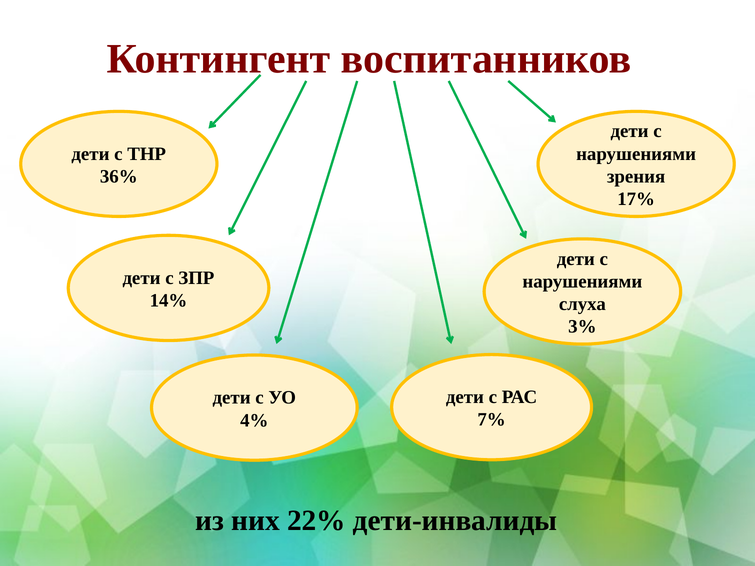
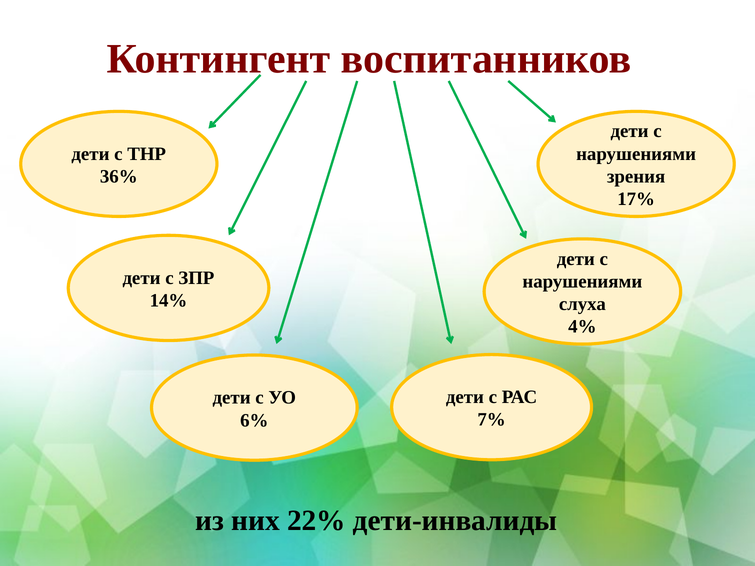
3%: 3% -> 4% (582, 327)
4%: 4% -> 6% (254, 420)
